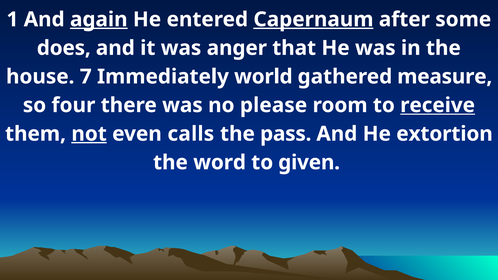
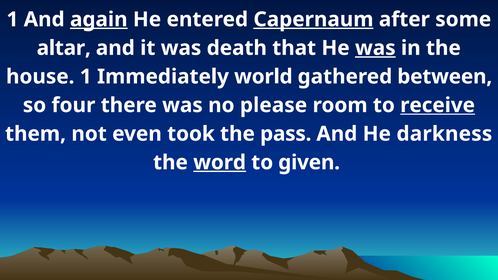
does: does -> altar (64, 48)
anger: anger -> death (237, 48)
was underline: none -> present (375, 48)
house 7: 7 -> 1 (86, 77)
measure: measure -> between (445, 77)
not underline: present -> none (89, 134)
calls: calls -> took (191, 134)
extortion: extortion -> darkness (444, 134)
word underline: none -> present (220, 163)
